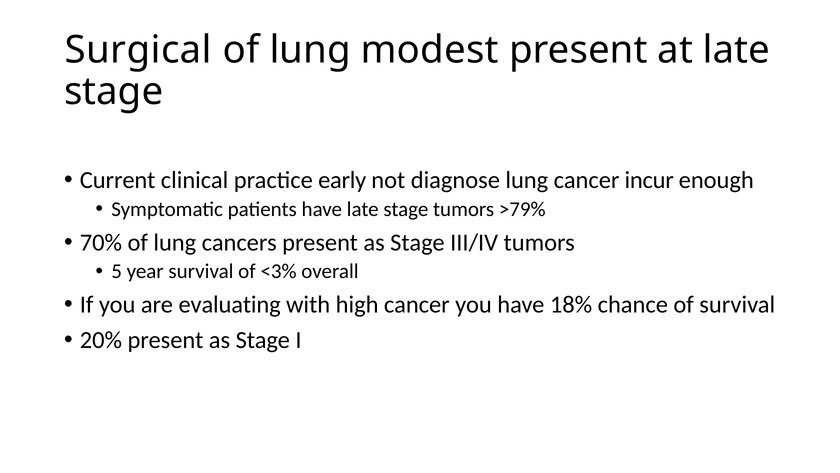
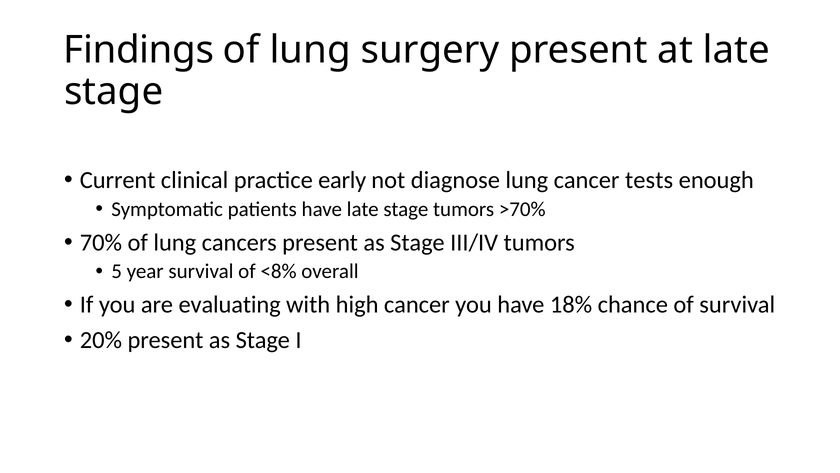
Surgical: Surgical -> Findings (139, 50)
modest: modest -> surgery (430, 50)
incur: incur -> tests (649, 180)
>79%: >79% -> >70% (522, 209)
<3%: <3% -> <8% (279, 271)
